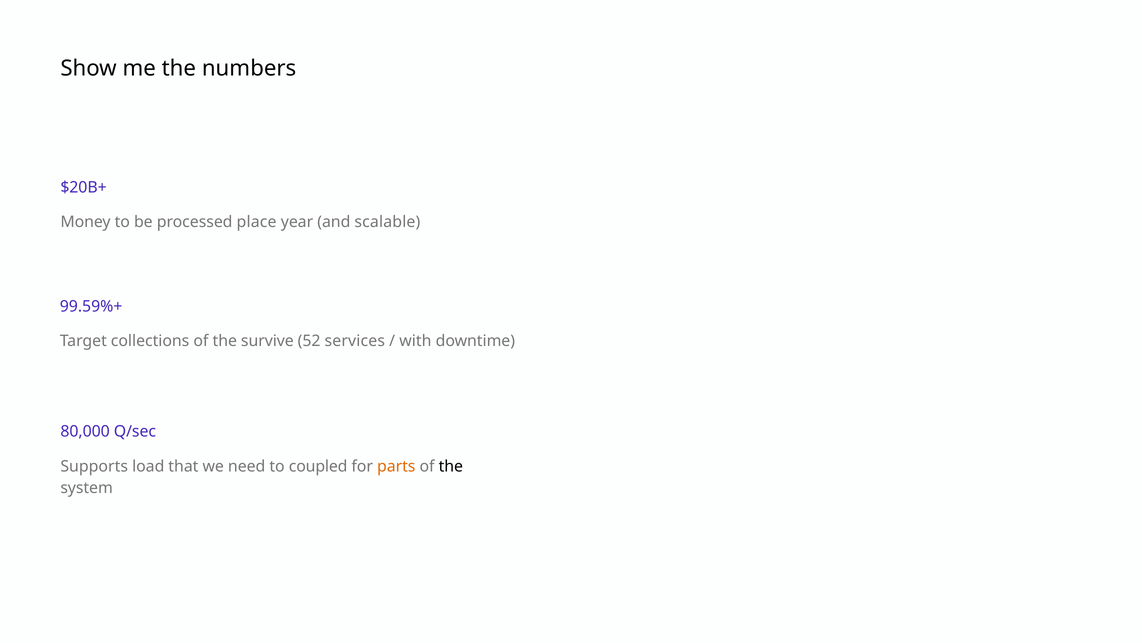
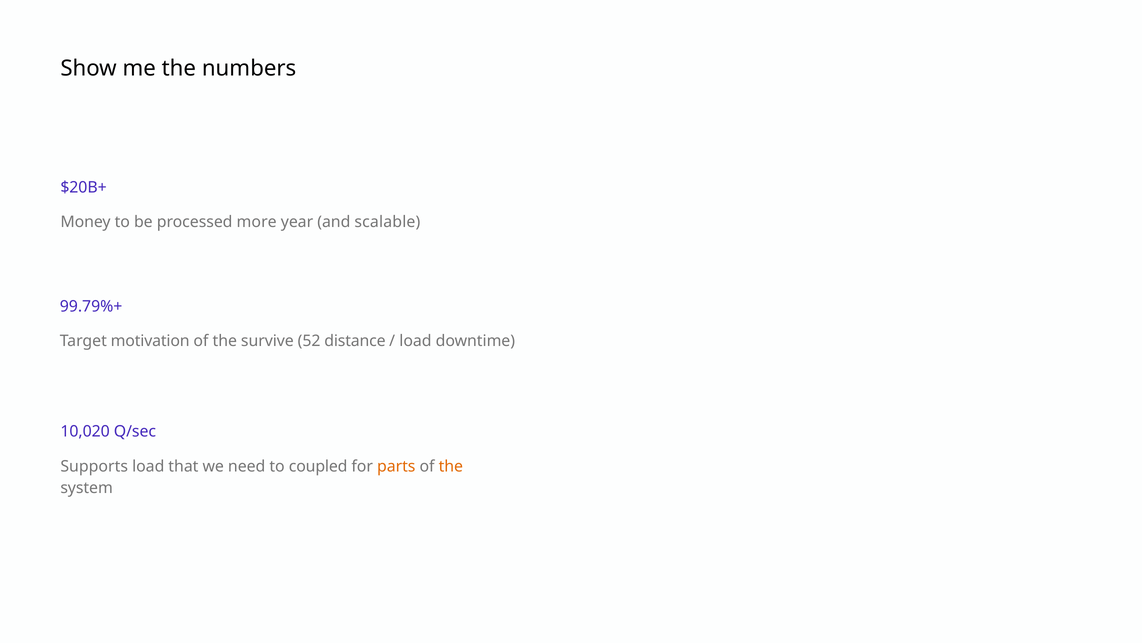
place: place -> more (257, 222)
99.59%+: 99.59%+ -> 99.79%+ (91, 306)
collections: collections -> motivation (150, 341)
services: services -> distance (355, 341)
with: with -> load (415, 341)
80,000: 80,000 -> 10,020 (85, 431)
the colour: black -> orange (451, 466)
